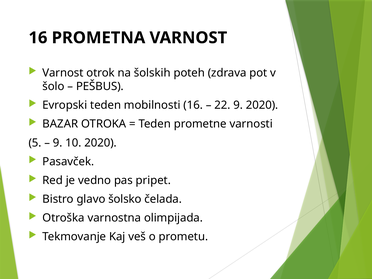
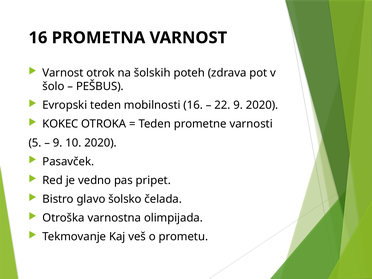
BAZAR: BAZAR -> KOKEC (60, 124)
